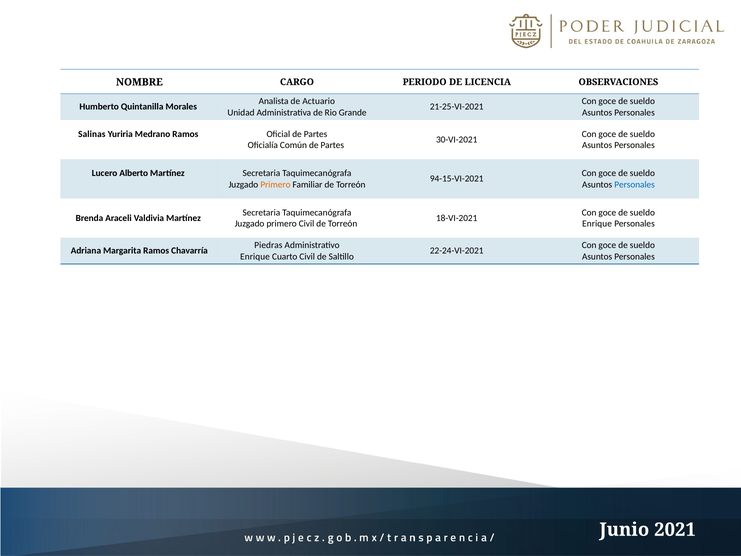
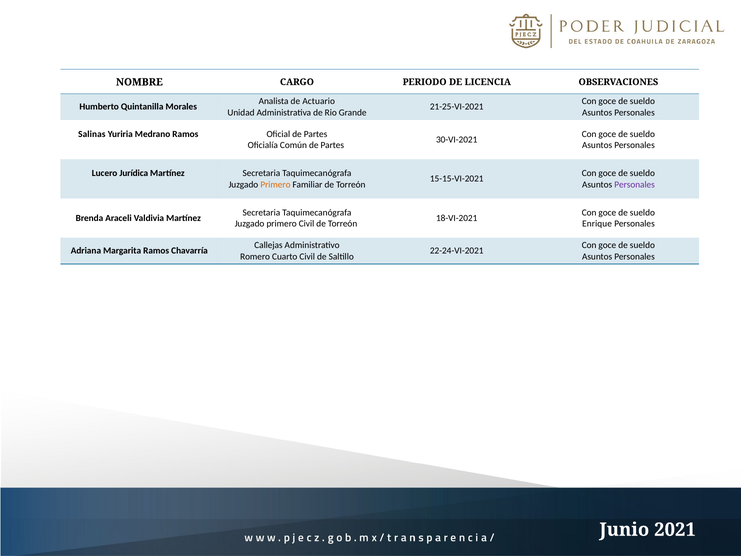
Alberto: Alberto -> Jurídica (134, 173)
94-15-VI-2021: 94-15-VI-2021 -> 15-15-VI-2021 (457, 179)
Personales colour: blue -> purple (635, 184)
Piedras: Piedras -> Callejas (268, 245)
Enrique: Enrique -> Romero (255, 256)
